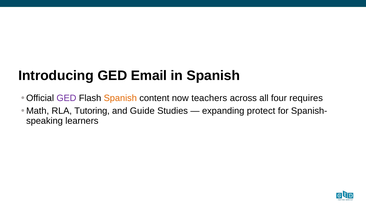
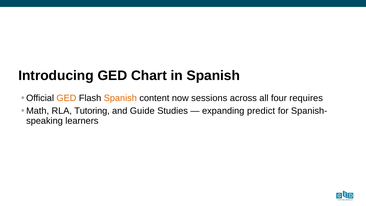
Email: Email -> Chart (149, 76)
GED colour: purple -> orange (66, 98)
teachers: teachers -> sessions (209, 98)
protect: protect -> predict (261, 111)
